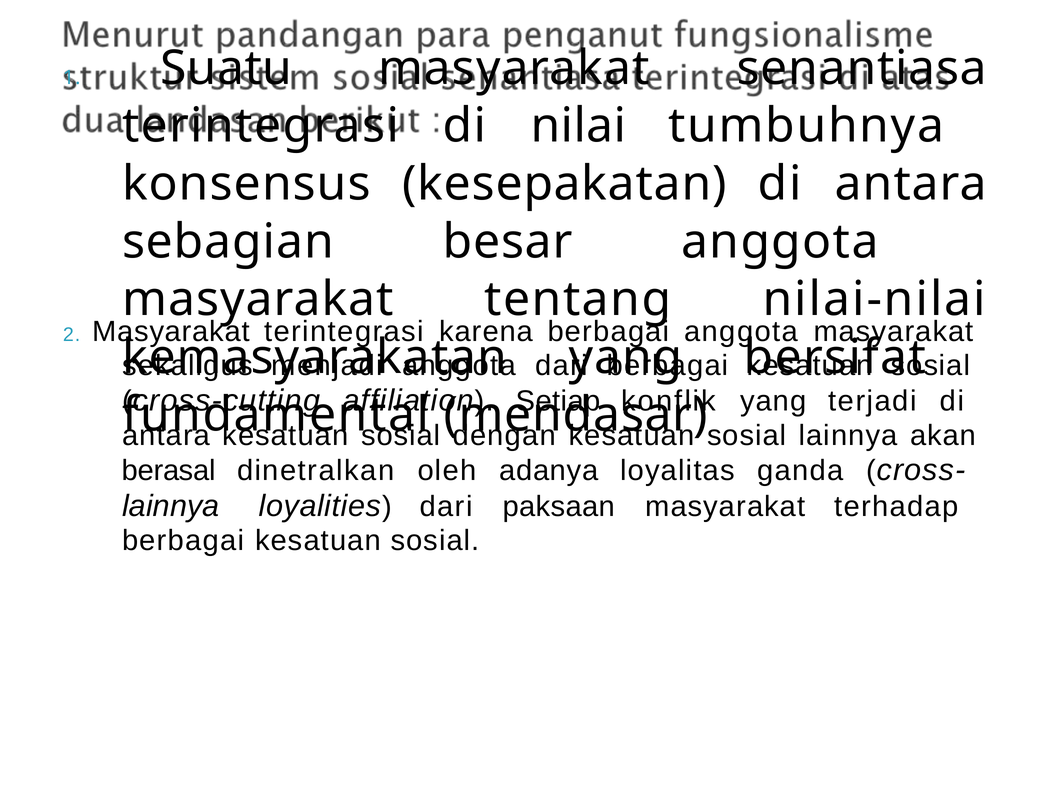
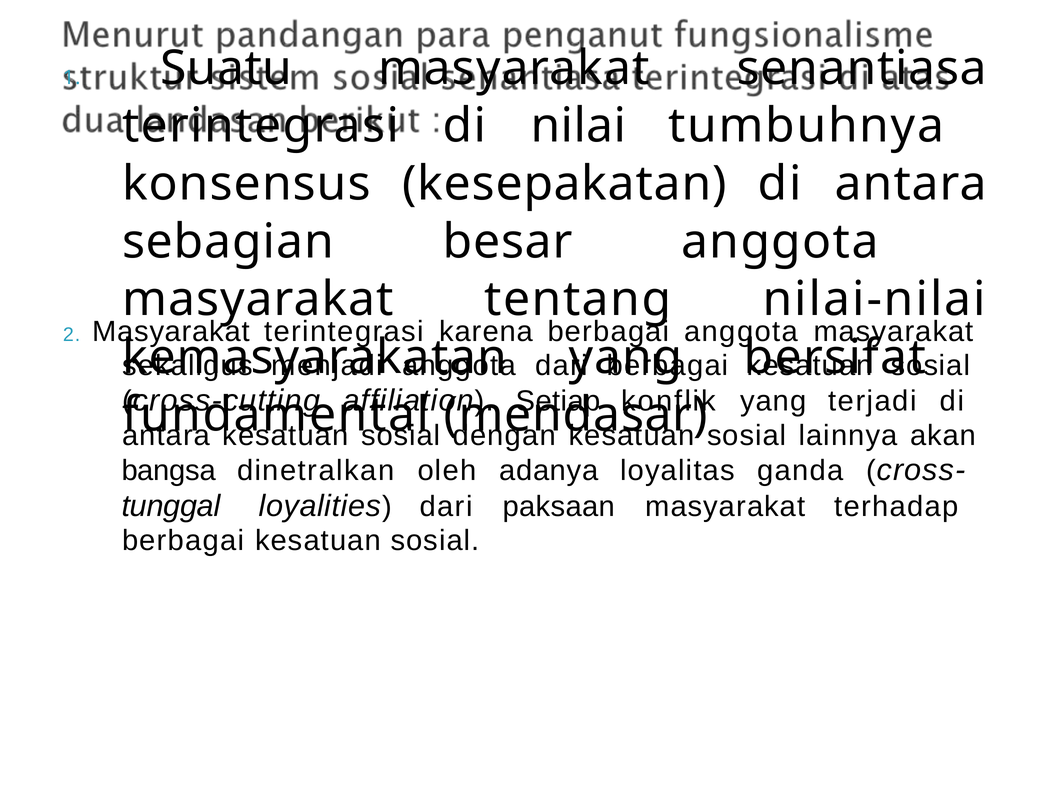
berasal: berasal -> bangsa (169, 470)
lainnya: lainnya -> tunggal (171, 506)
